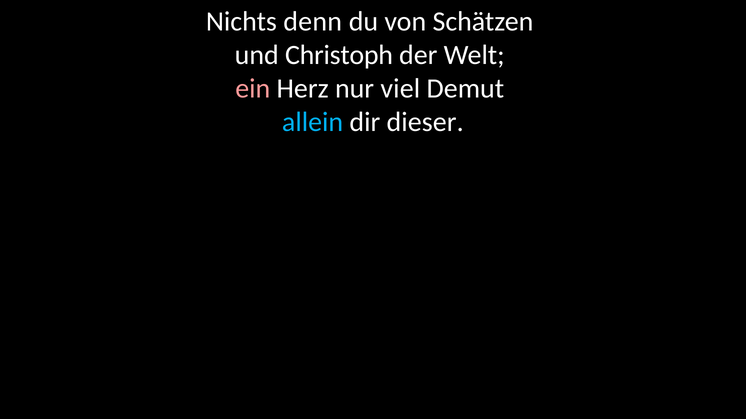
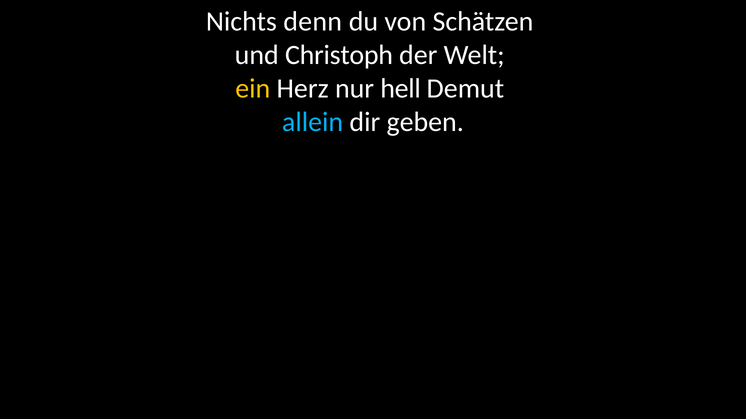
ein colour: pink -> yellow (253, 89)
viel: viel -> hell (401, 89)
dieser: dieser -> geben (425, 122)
